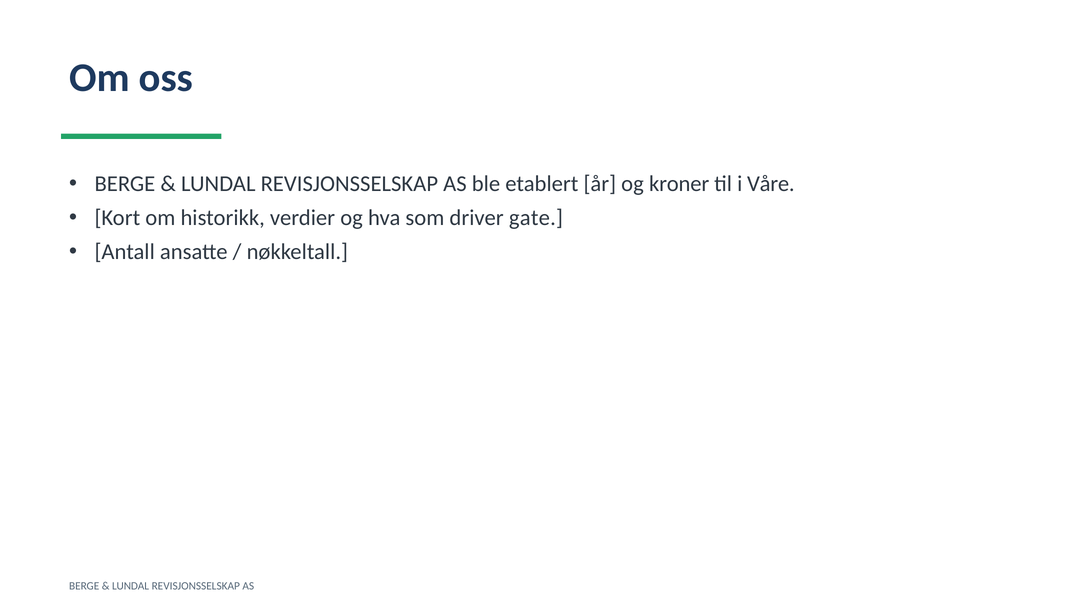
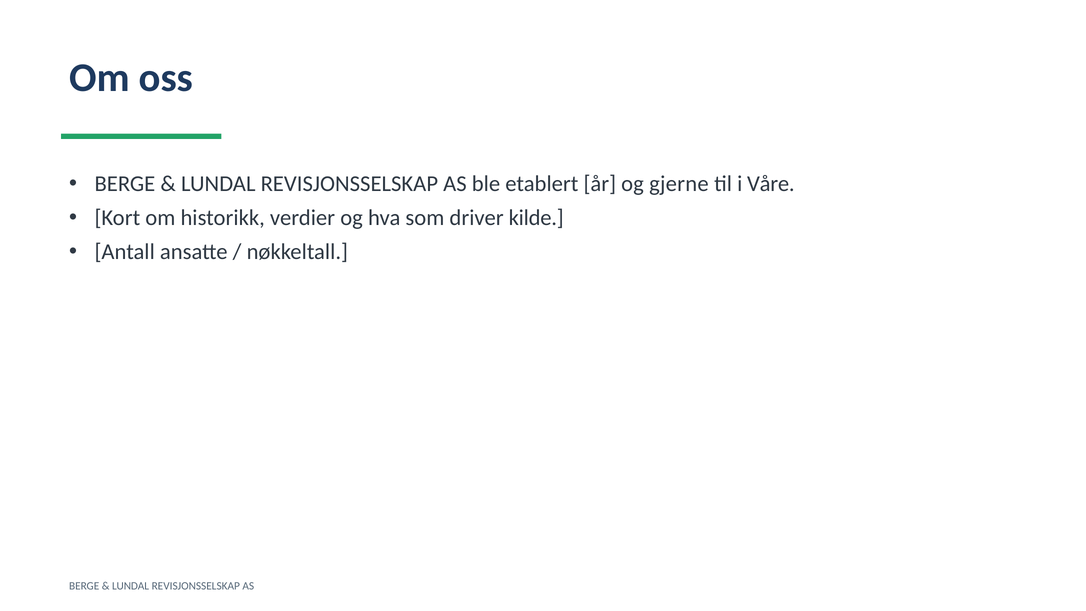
kroner: kroner -> gjerne (679, 184)
gate: gate -> kilde (536, 218)
